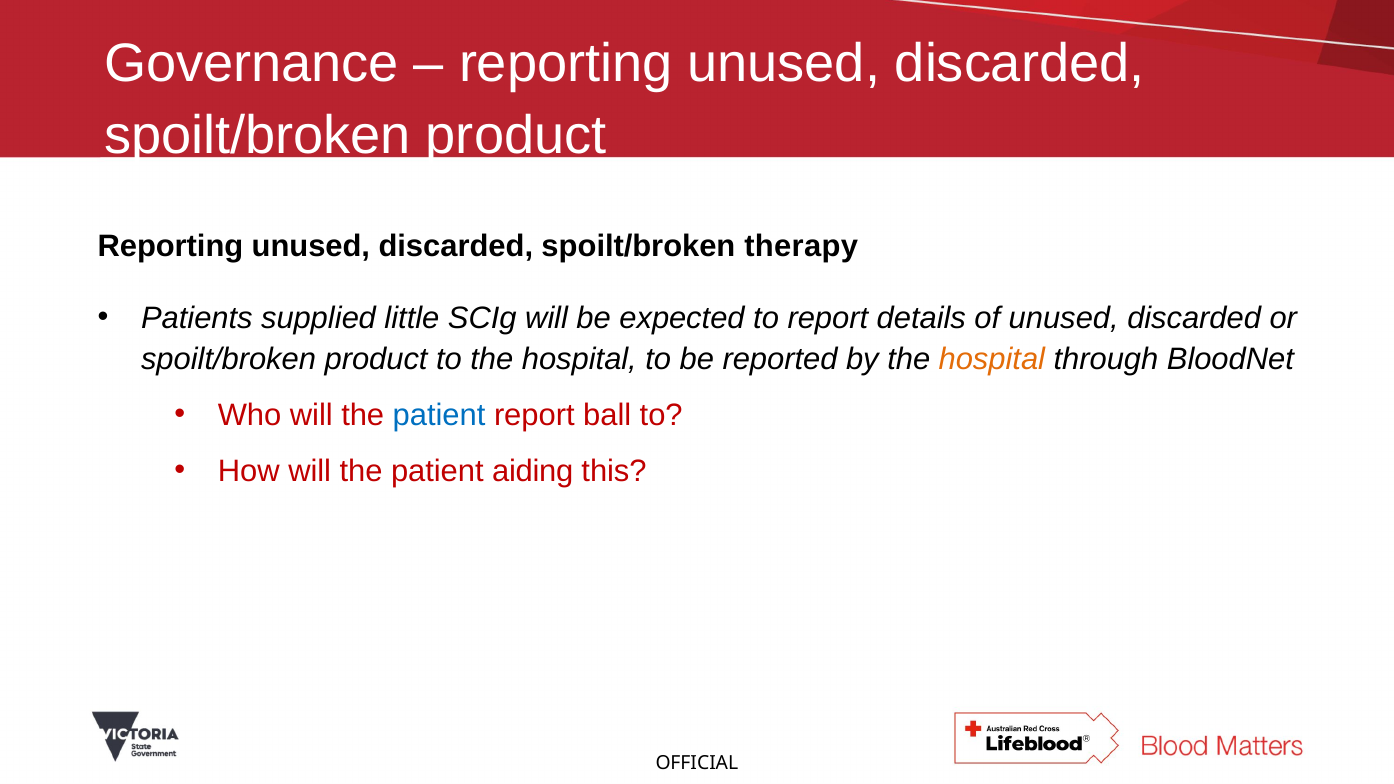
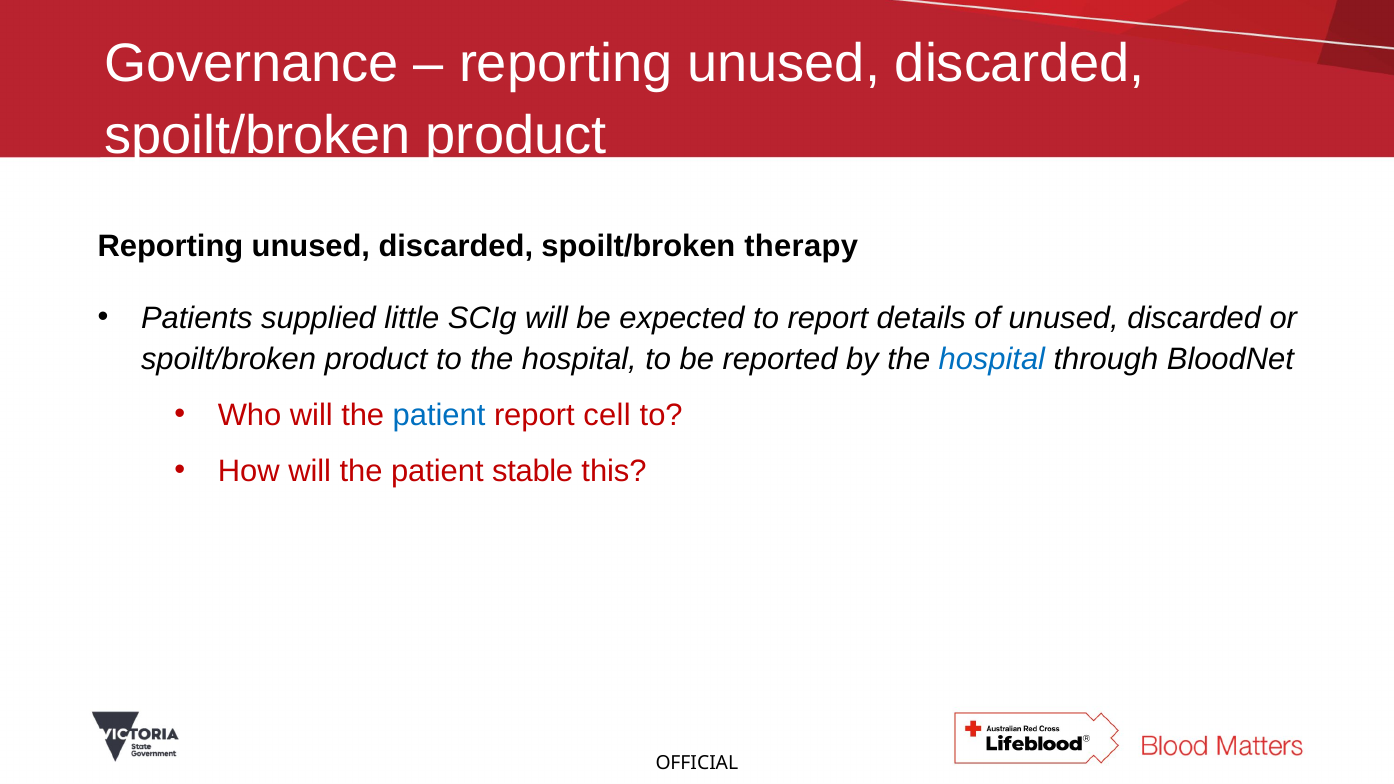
hospital colour: orange -> blue (992, 359)
ball: ball -> cell (607, 415)
aiding: aiding -> stable (533, 472)
